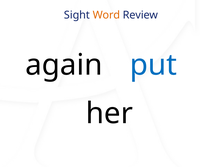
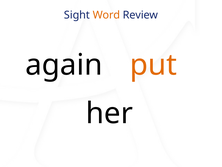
put colour: blue -> orange (153, 65)
